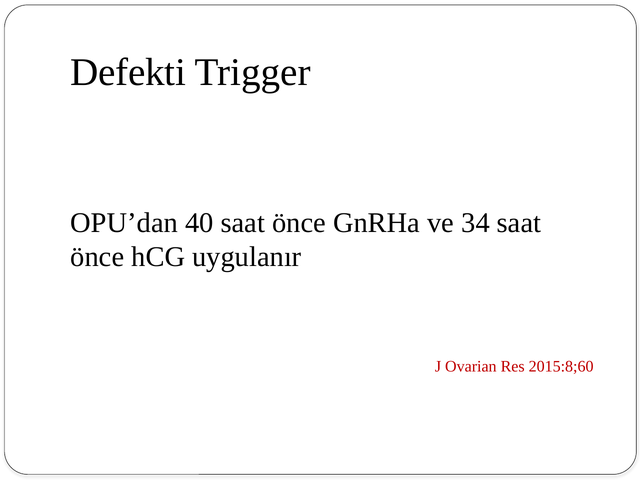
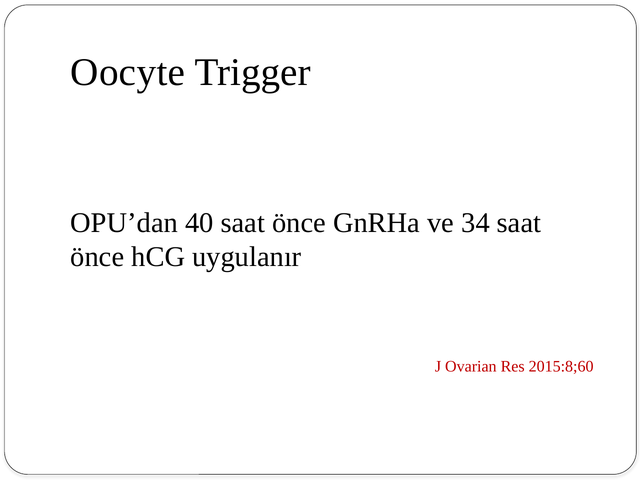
Defekti: Defekti -> Oocyte (128, 72)
